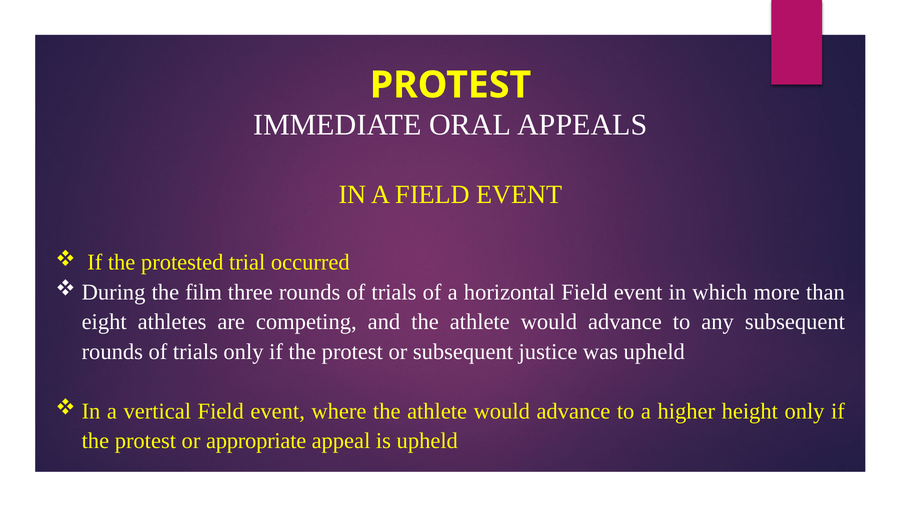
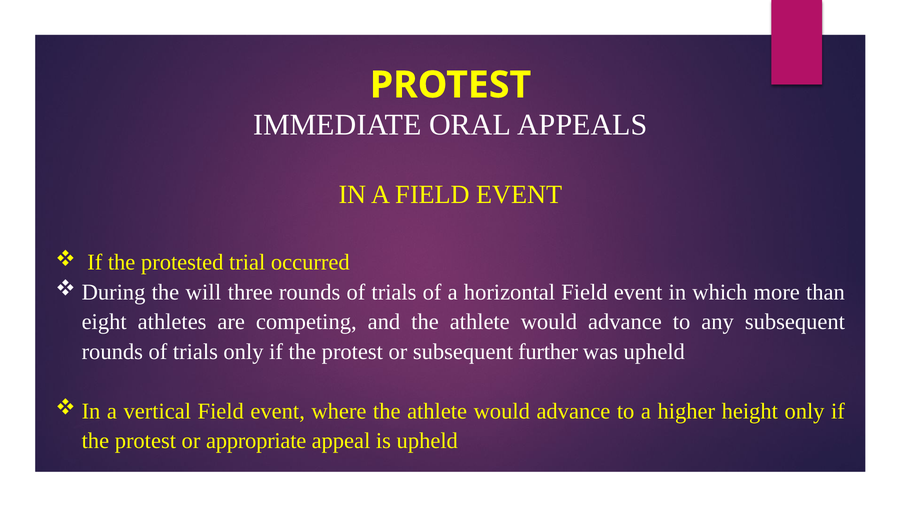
film: film -> will (203, 292)
justice: justice -> further (548, 352)
